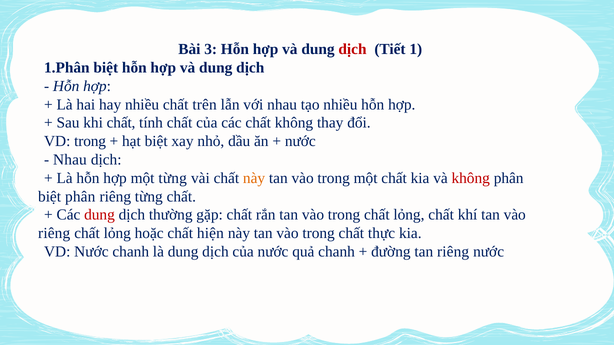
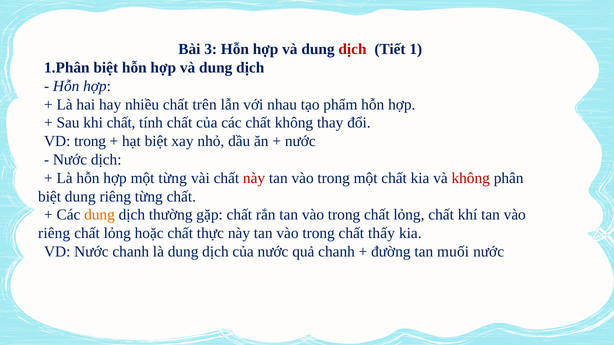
tạo nhiều: nhiều -> phẩm (340, 105)
Nhau: Nhau -> Nước (70, 160)
này colour: orange -> red (254, 178)
biệt phân: phân -> dung (80, 197)
dung colour: red -> orange (99, 215)
hiện: hiện -> thực (210, 234)
thực: thực -> thấy (382, 234)
tan riêng: riêng -> muối (453, 252)
